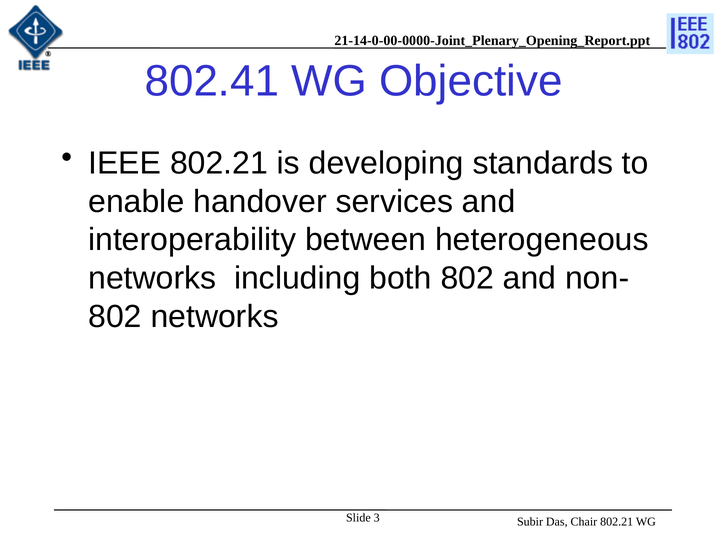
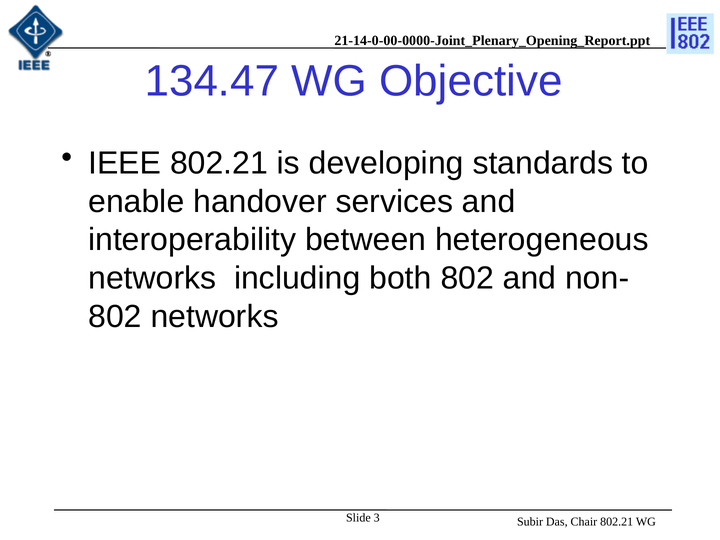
802.41: 802.41 -> 134.47 (212, 81)
